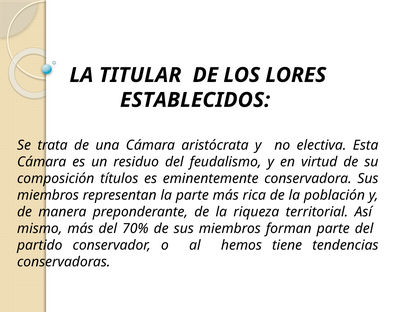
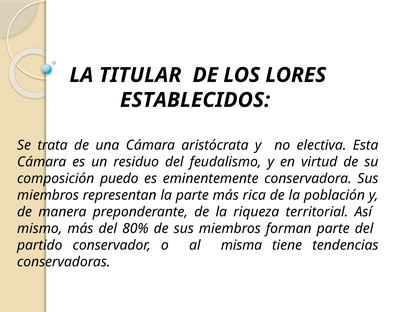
títulos: títulos -> puedo (119, 179)
70%: 70% -> 80% (135, 229)
hemos: hemos -> misma (241, 245)
